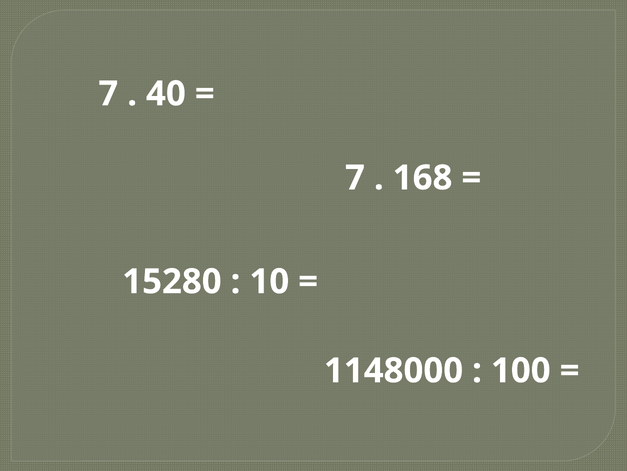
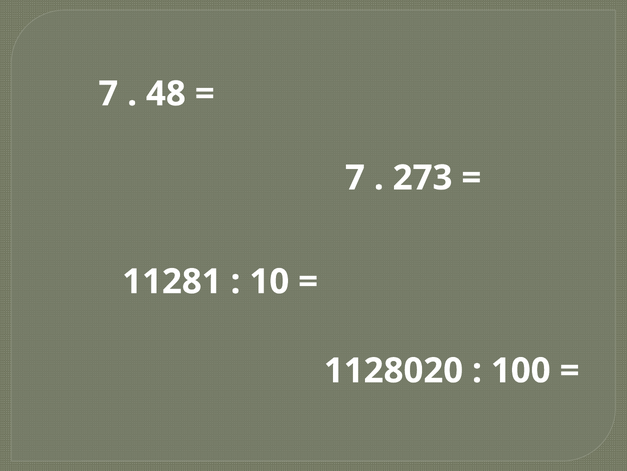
40: 40 -> 48 (166, 94)
168: 168 -> 273 (423, 178)
15280: 15280 -> 11281 (172, 281)
1148000: 1148000 -> 1128020 (394, 370)
